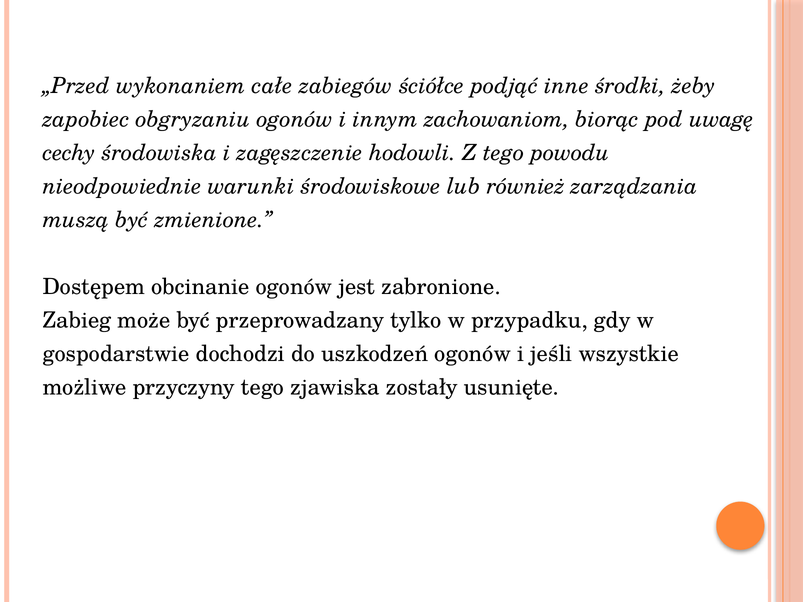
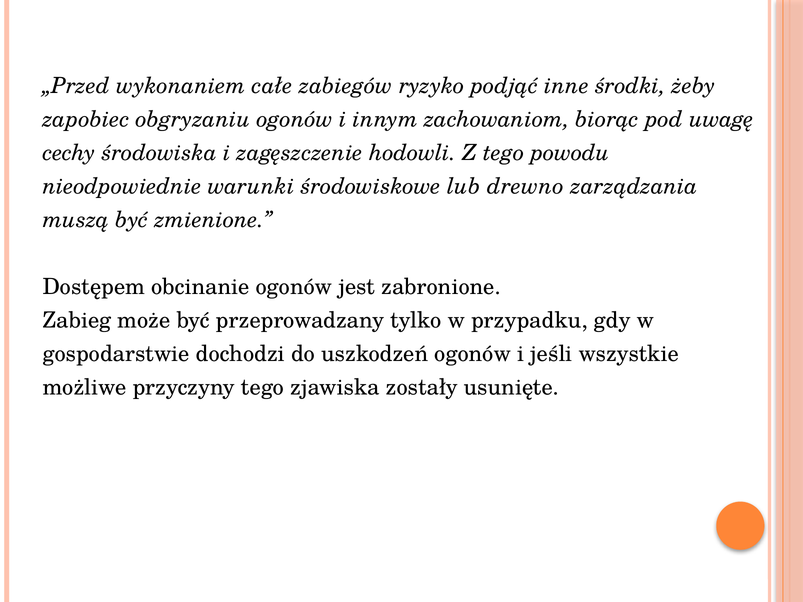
ściółce: ściółce -> ryzyko (432, 86)
również: również -> drewno (526, 187)
